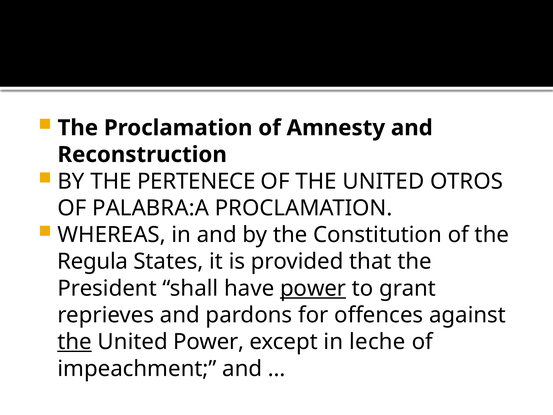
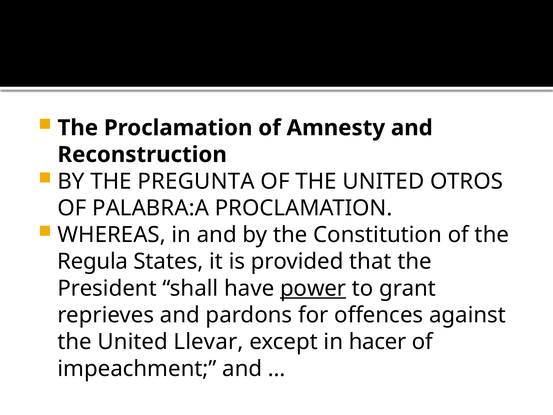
PERTENECE: PERTENECE -> PREGUNTA (196, 181)
the underline: present -> none (75, 342)
United Power: Power -> Llevar (208, 342)
leche: leche -> hacer (378, 342)
